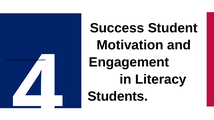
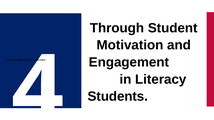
Success: Success -> Through (117, 28)
